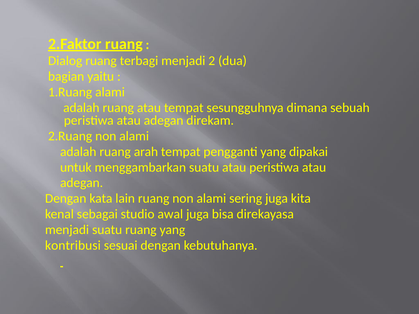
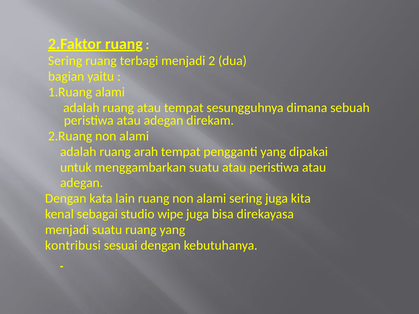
Dialog: Dialog -> Sering (65, 61)
awal: awal -> wipe (170, 214)
